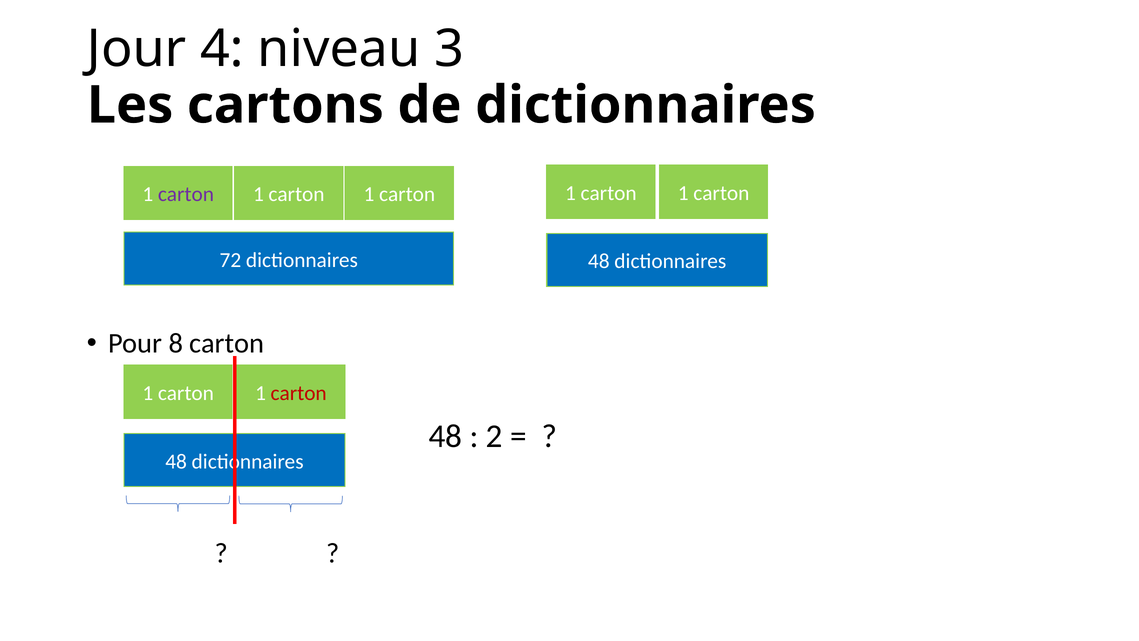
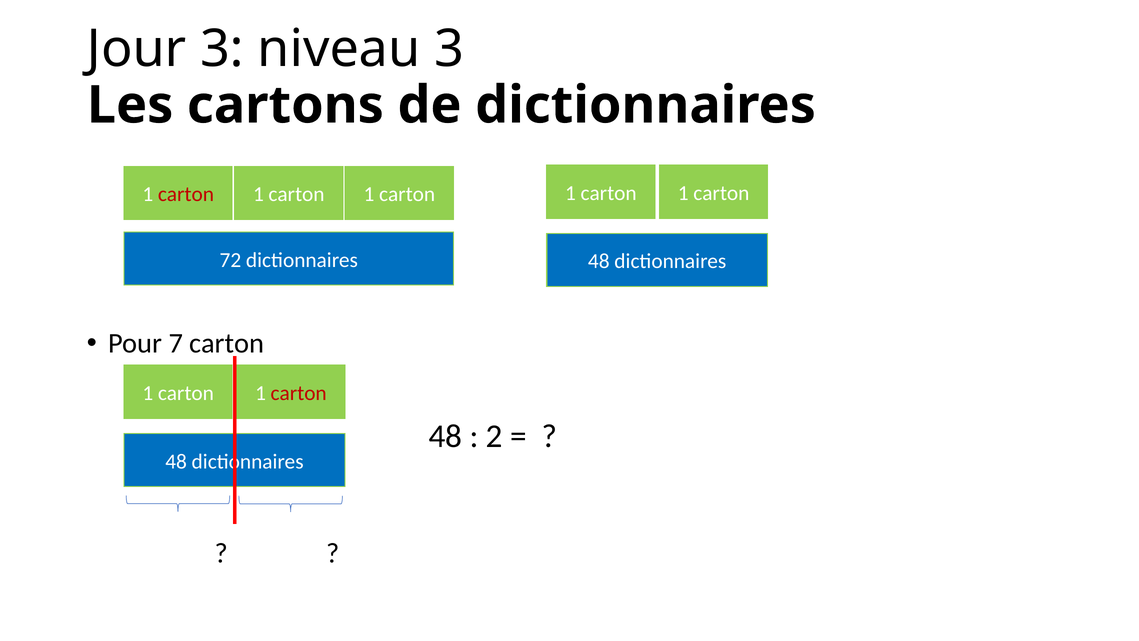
Jour 4: 4 -> 3 (222, 49)
carton colour: purple -> red (186, 194)
8: 8 -> 7 (176, 343)
